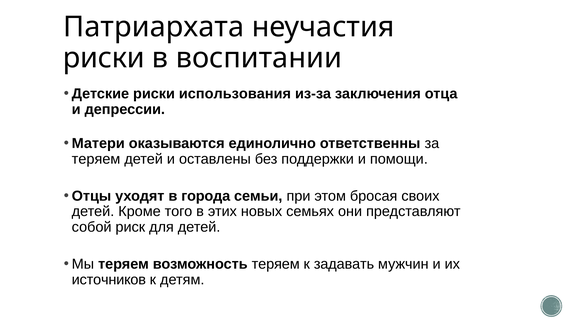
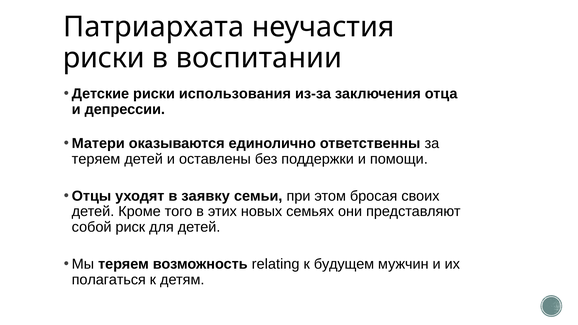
города: города -> заявку (206, 196)
возможность теряем: теряем -> relating (276, 264)
задавать: задавать -> будущем (344, 264)
источников: источников -> полагаться (109, 280)
